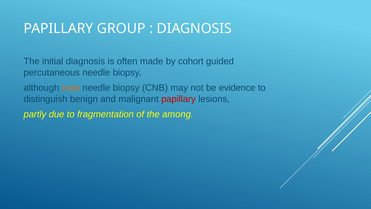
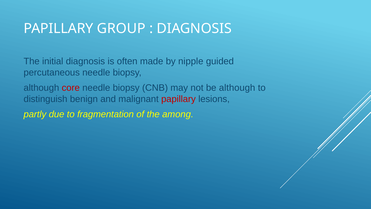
cohort: cohort -> nipple (191, 61)
core colour: orange -> red (71, 88)
be evidence: evidence -> although (237, 88)
